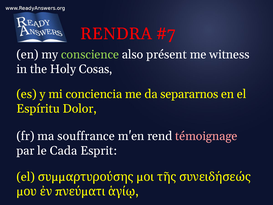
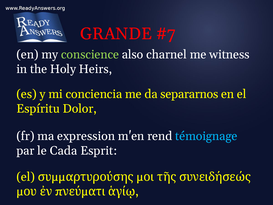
RENDRA: RENDRA -> GRANDE (116, 34)
présent: présent -> charnel (167, 54)
Cosas: Cosas -> Heirs (96, 69)
souffrance: souffrance -> expression (86, 136)
témoignage colour: pink -> light blue (206, 136)
